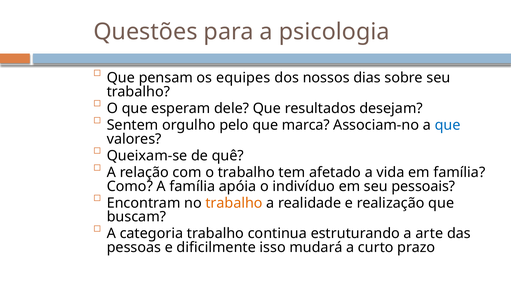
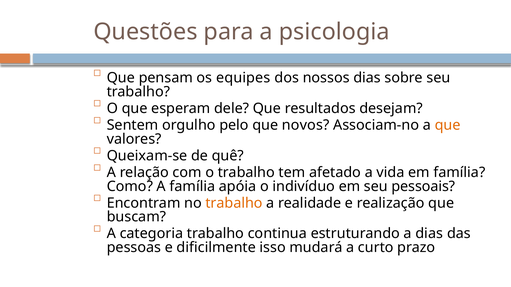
marca: marca -> novos (306, 125)
que colour: blue -> orange (448, 125)
a arte: arte -> dias (429, 234)
